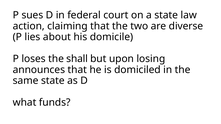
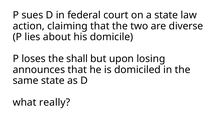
funds: funds -> really (55, 103)
